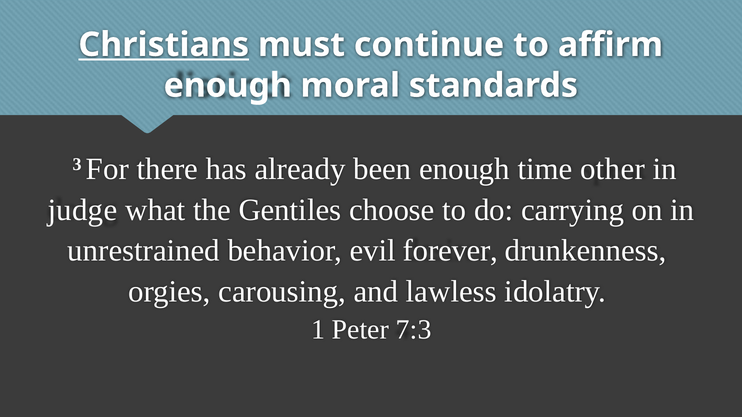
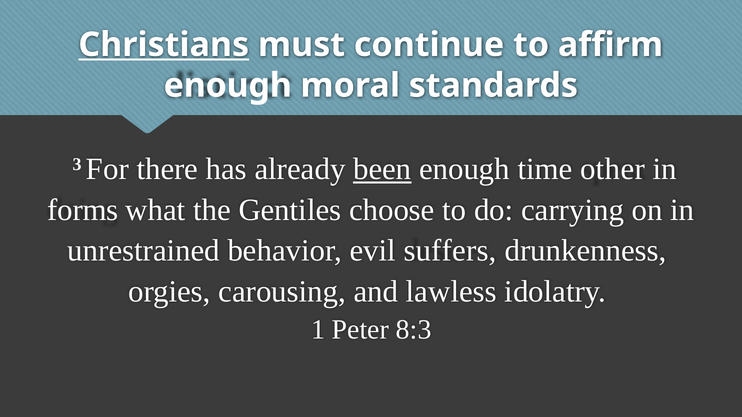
been underline: none -> present (382, 169)
judge: judge -> forms (83, 210)
forever: forever -> suffers (450, 251)
7:3: 7:3 -> 8:3 (414, 330)
